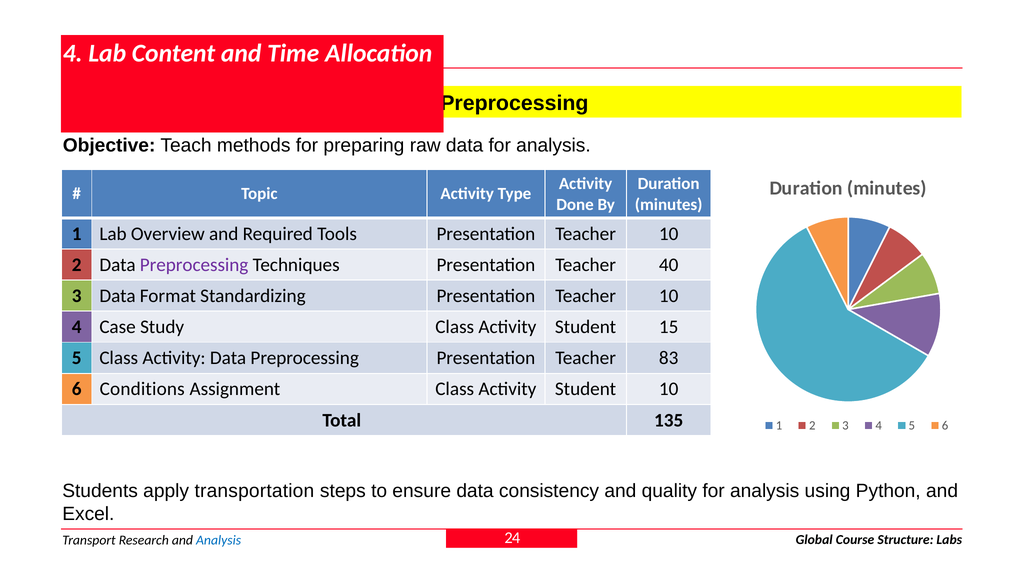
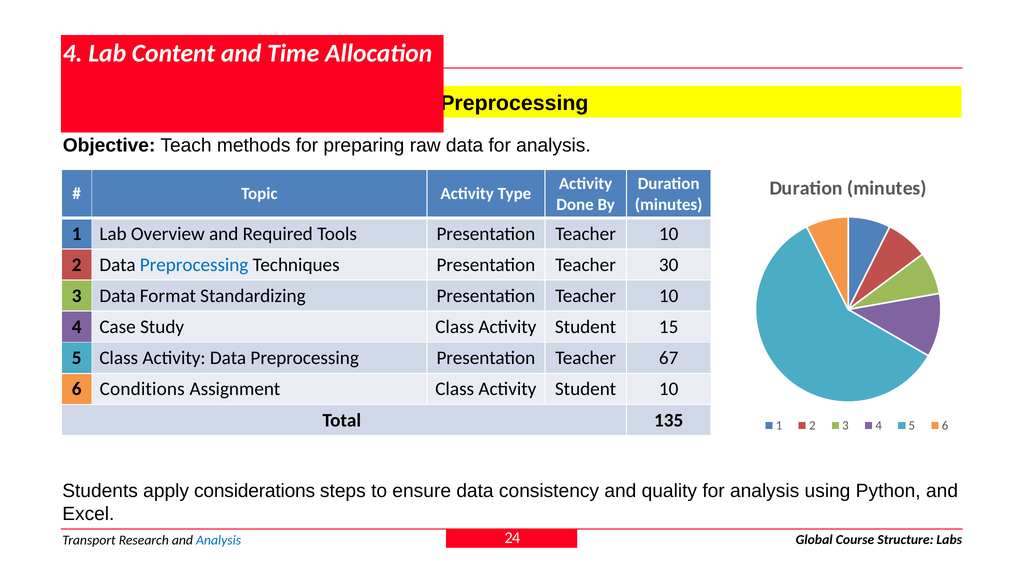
Preprocessing colour: purple -> blue (194, 265)
40: 40 -> 30 (669, 265)
83: 83 -> 67 (669, 358)
transportation: transportation -> considerations (255, 491)
